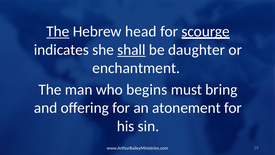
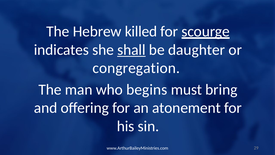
The underline: present -> none (58, 31)
head: head -> killed (141, 31)
enchantment: enchantment -> congregation (136, 68)
